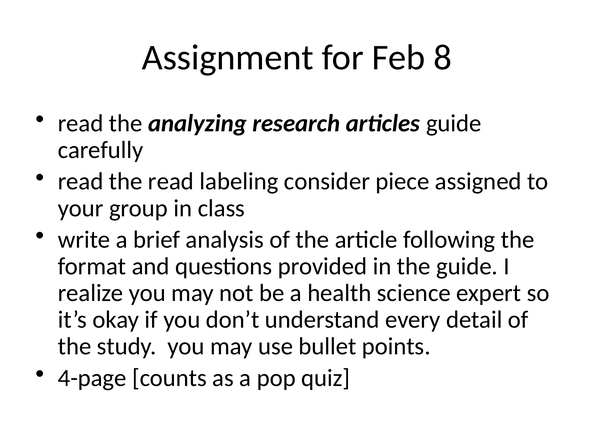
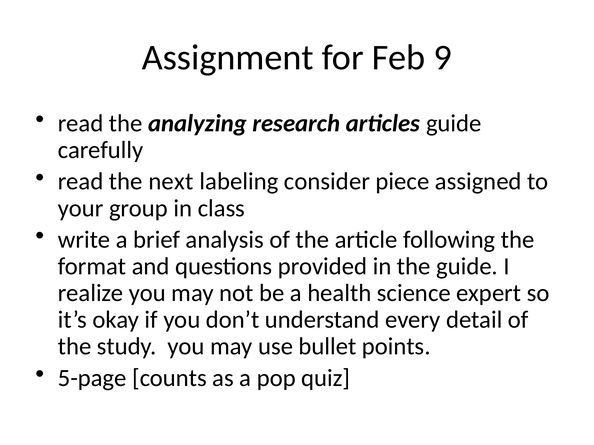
8: 8 -> 9 (443, 58)
the read: read -> next (171, 182)
4-page: 4-page -> 5-page (92, 378)
